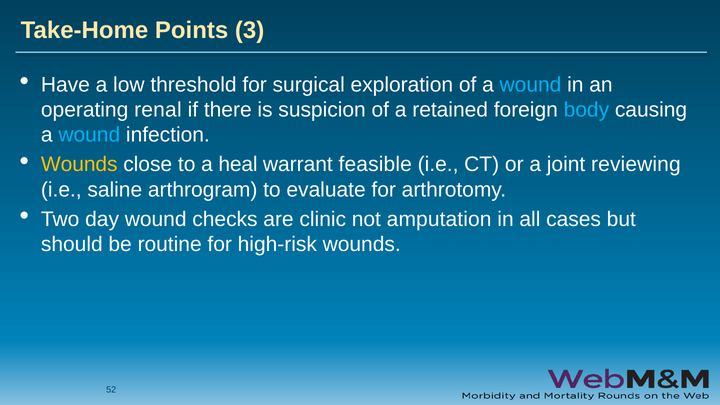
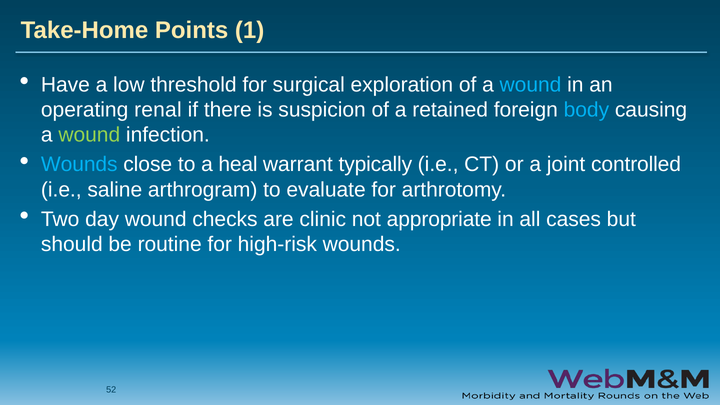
3: 3 -> 1 (250, 30)
wound colour: light blue -> light green (89, 135)
Wounds colour: yellow -> light blue (79, 165)
feasible: feasible -> typically (375, 165)
reviewing: reviewing -> controlled (636, 165)
amputation: amputation -> appropriate (439, 219)
